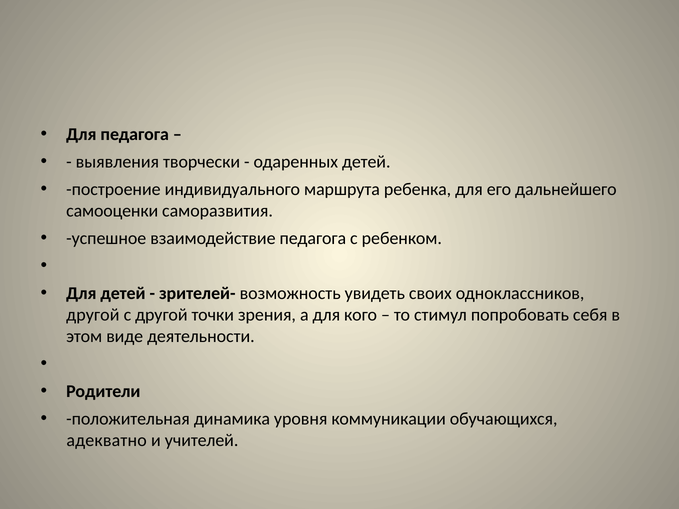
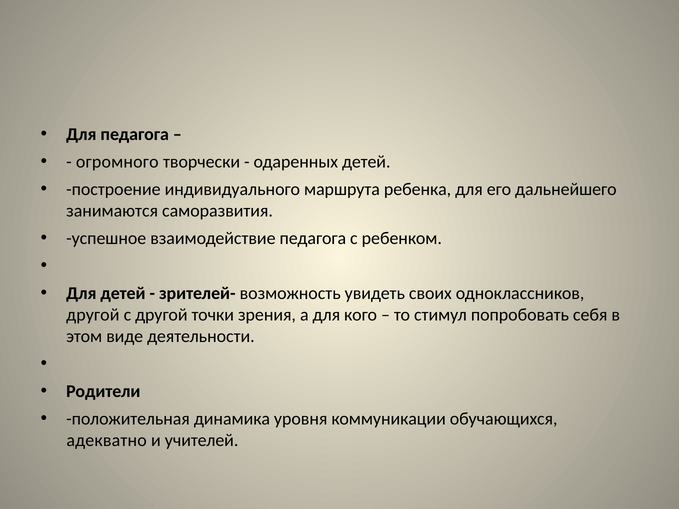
выявления: выявления -> огромного (117, 162)
самооценки: самооценки -> занимаются (112, 211)
